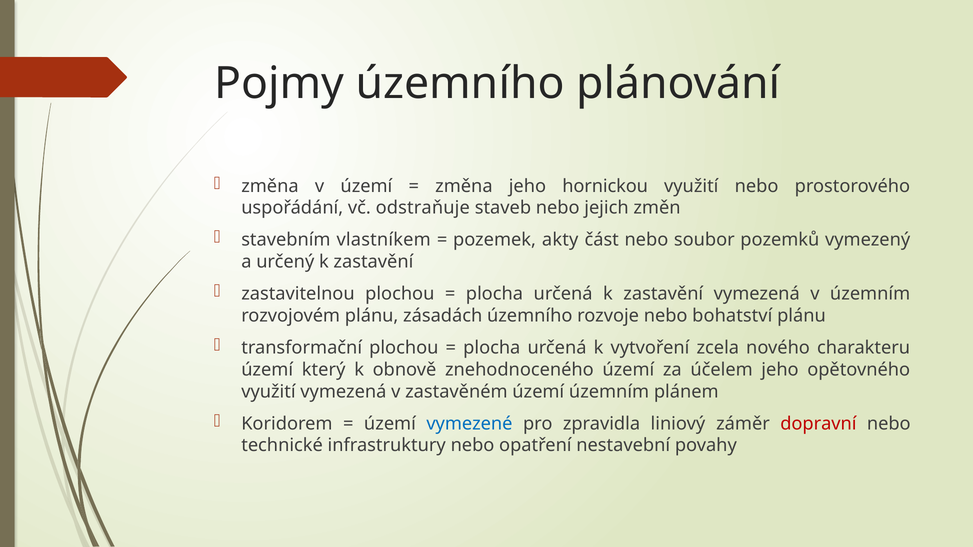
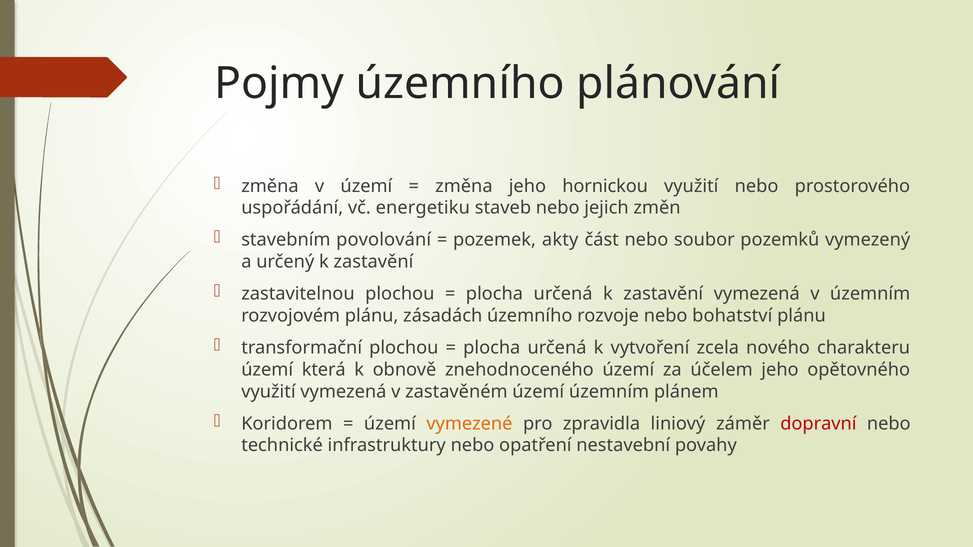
odstraňuje: odstraňuje -> energetiku (423, 208)
vlastníkem: vlastníkem -> povolování (384, 240)
který: který -> která (324, 370)
vymezené colour: blue -> orange (469, 424)
